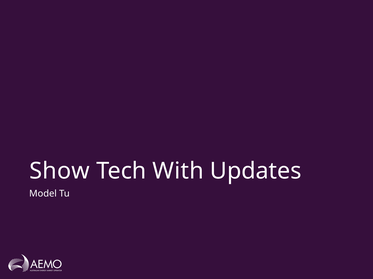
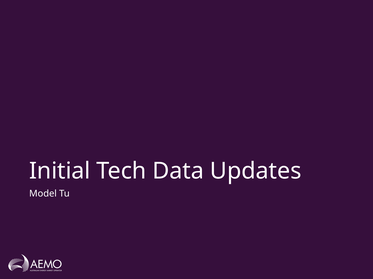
Show: Show -> Initial (60, 171)
With: With -> Data (178, 171)
